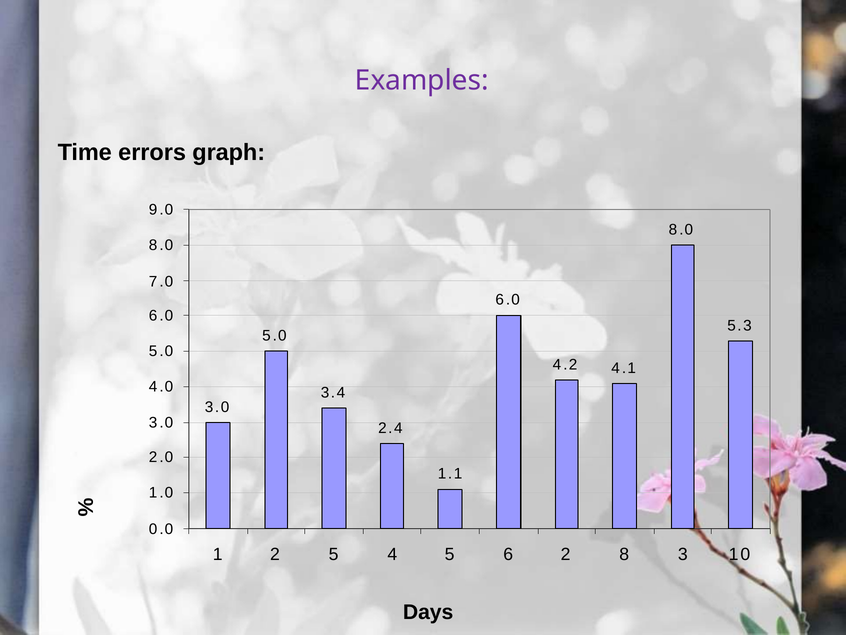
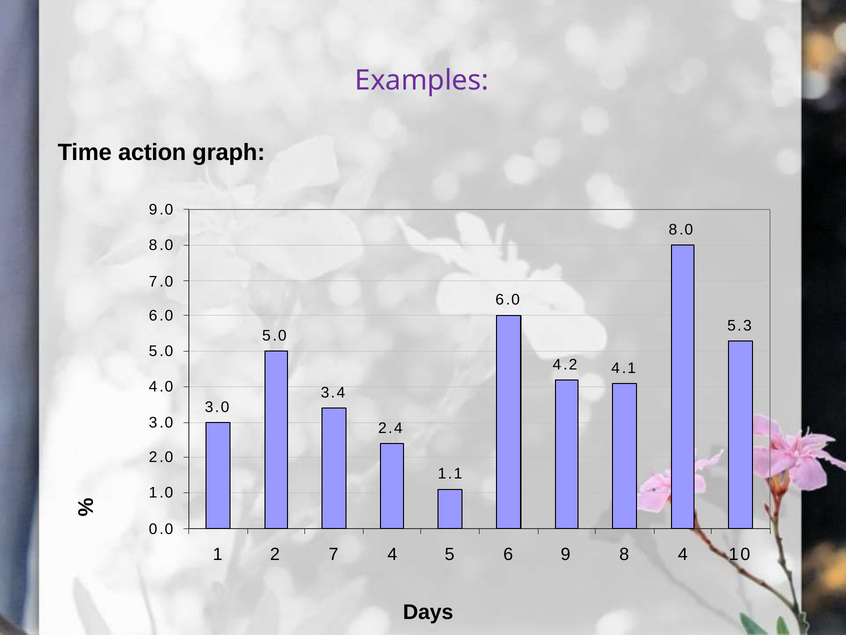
errors: errors -> action (152, 153)
2 5: 5 -> 7 (334, 554)
6 2: 2 -> 9 (566, 554)
8 3: 3 -> 4 (683, 554)
